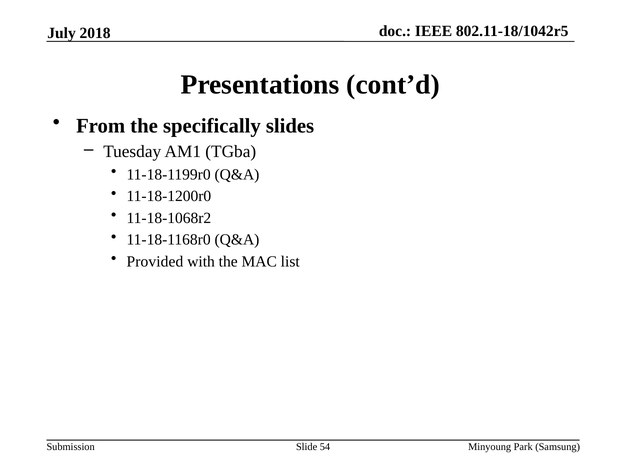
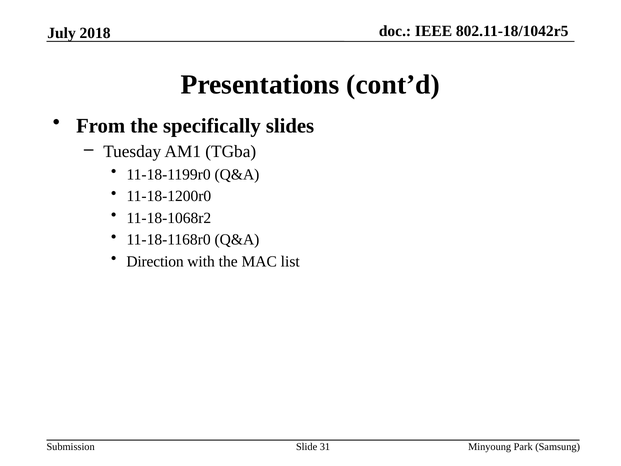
Provided: Provided -> Direction (155, 261)
54: 54 -> 31 (325, 447)
